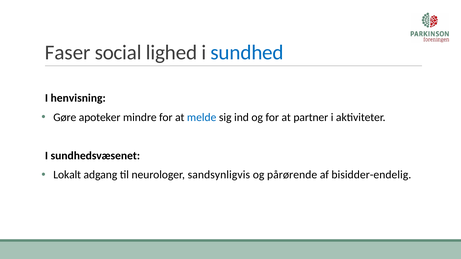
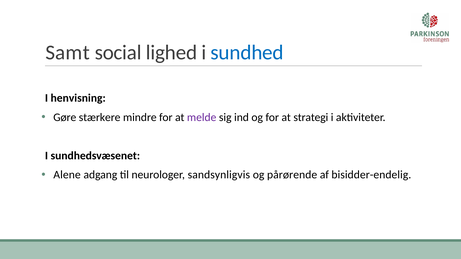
Faser: Faser -> Samt (68, 53)
apoteker: apoteker -> stærkere (100, 117)
melde colour: blue -> purple (202, 117)
partner: partner -> strategi (311, 117)
Lokalt: Lokalt -> Alene (67, 175)
